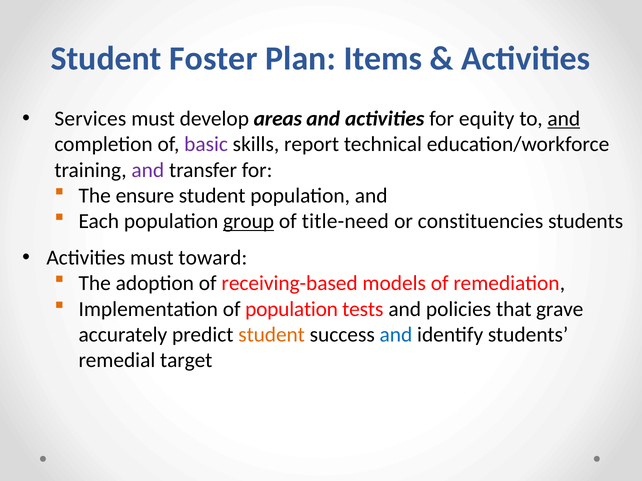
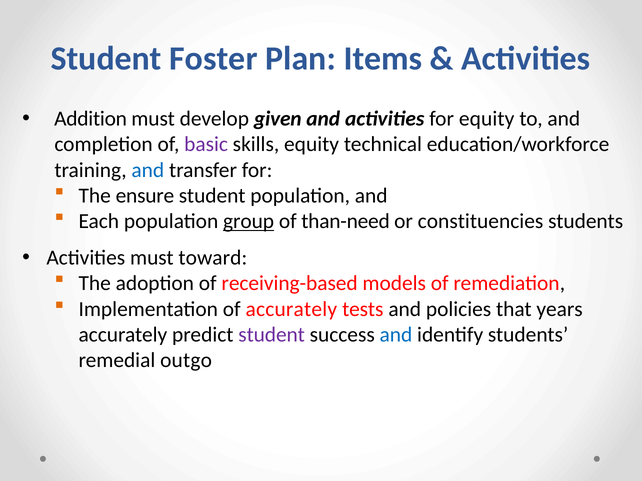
Services: Services -> Addition (91, 119)
areas: areas -> given (278, 119)
and underline: present -> none (564, 119)
skills report: report -> equity (312, 145)
and colour: purple -> blue (148, 170)
title-need: title-need -> than-need (346, 222)
of population: population -> accurately (291, 309)
grave: grave -> years (560, 309)
student colour: orange -> purple (272, 335)
target: target -> outgo (186, 361)
